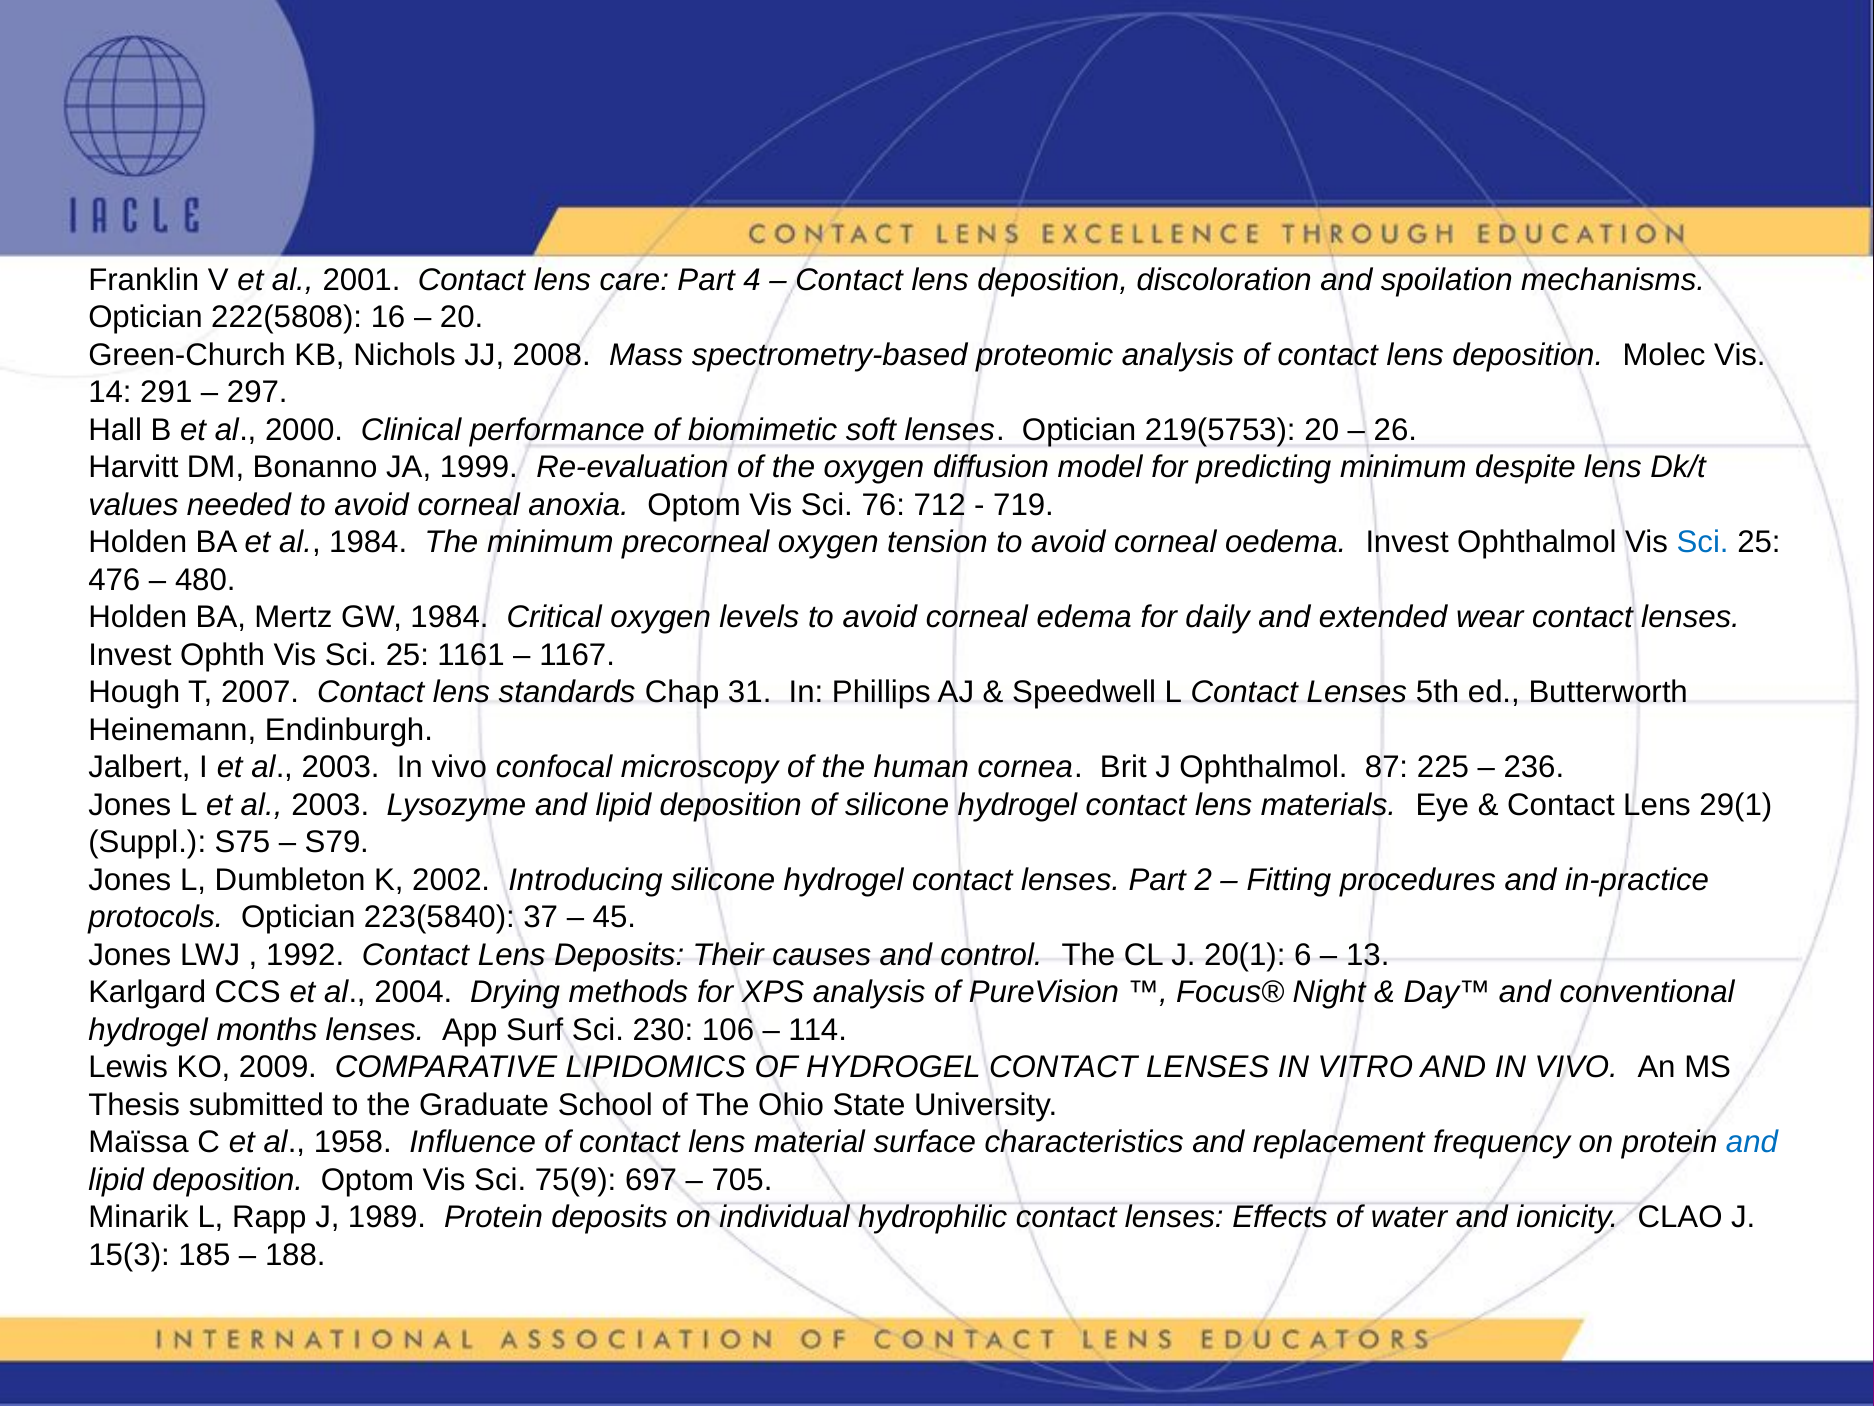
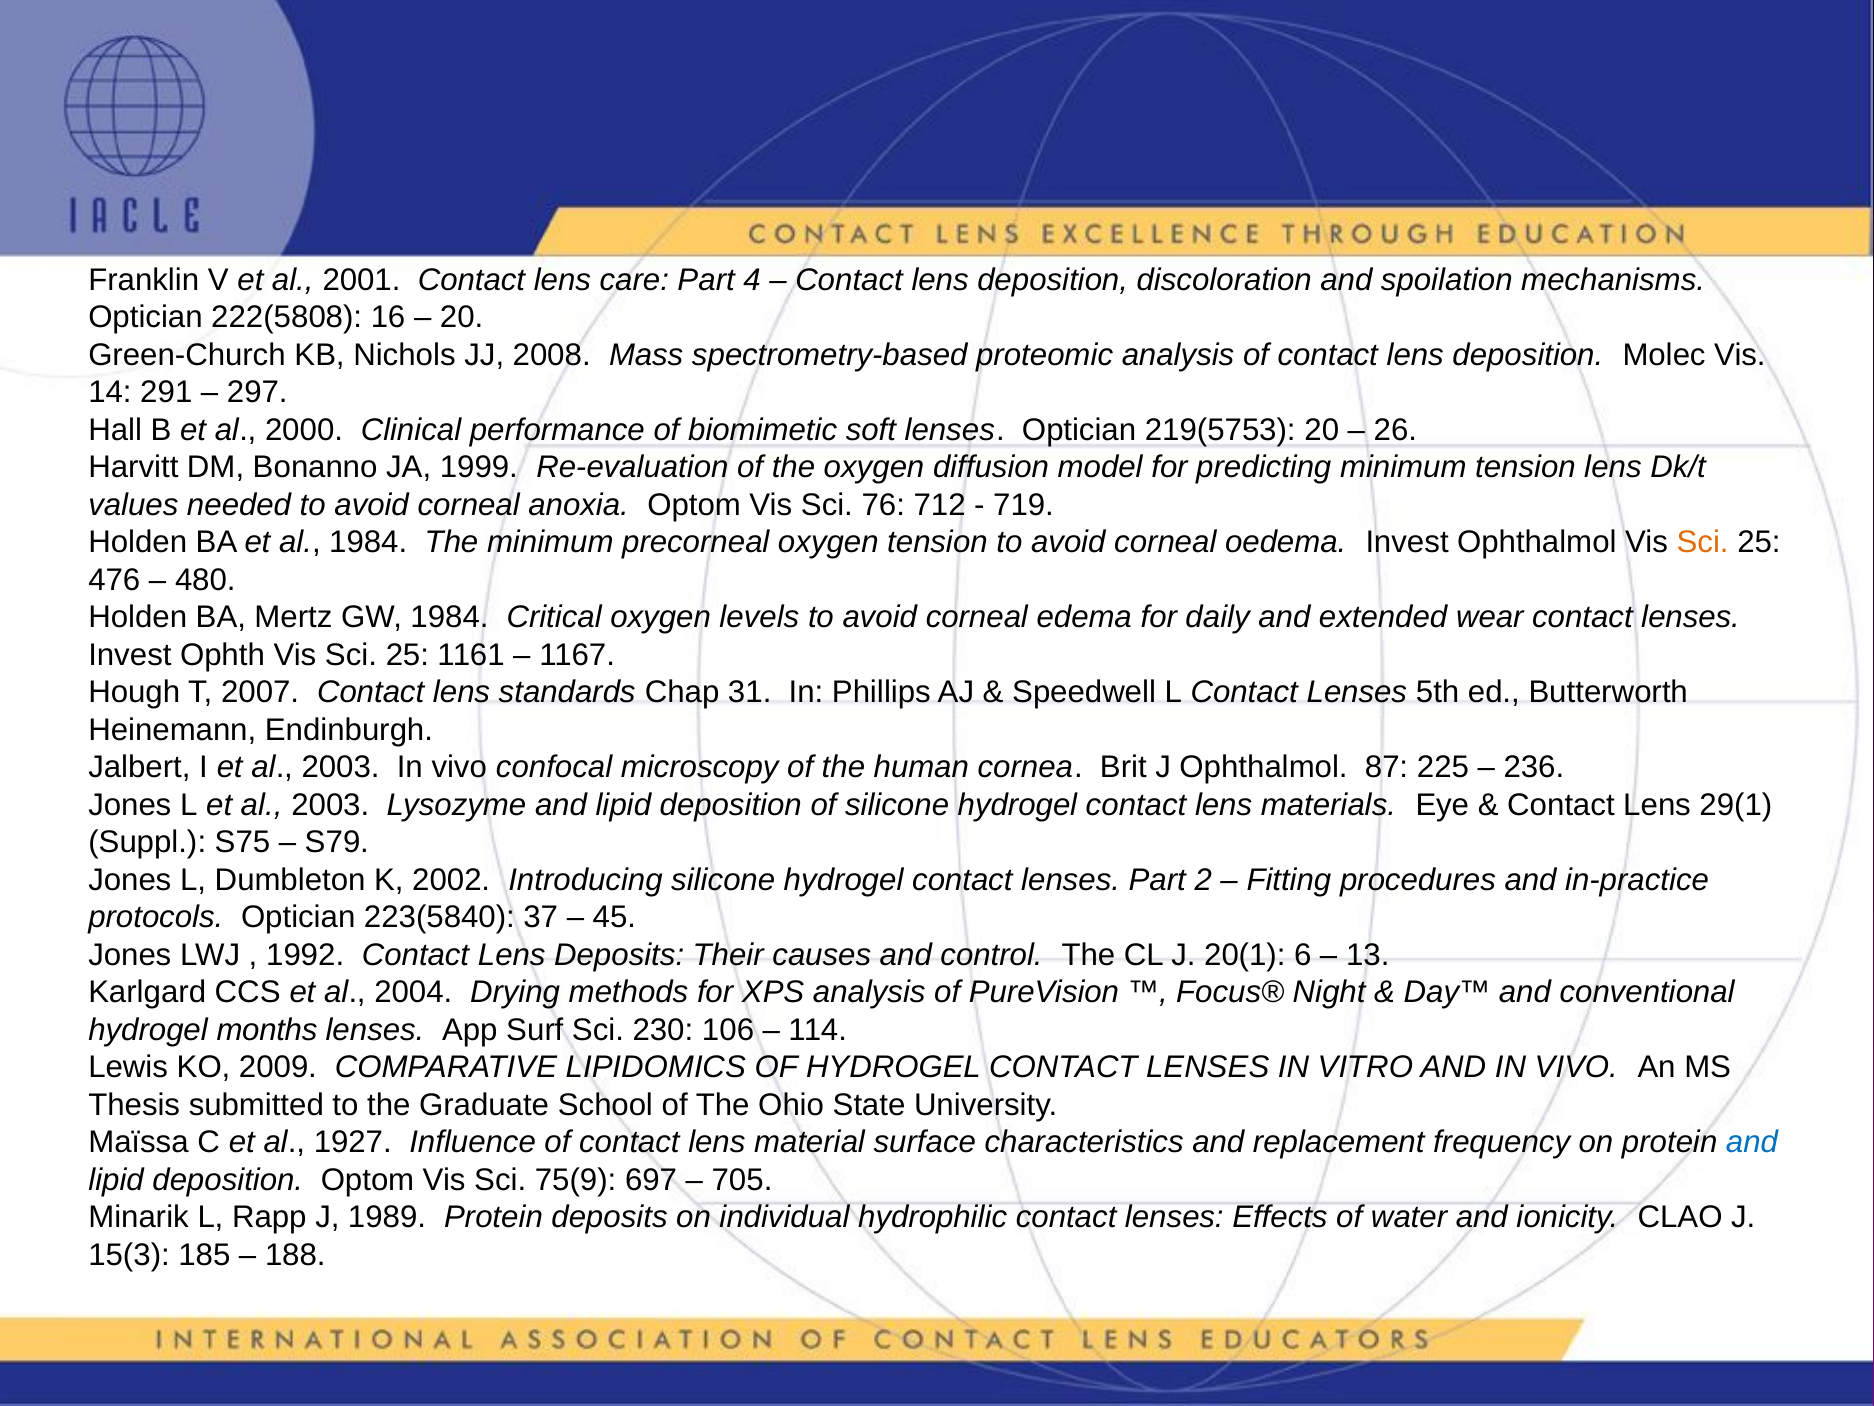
minimum despite: despite -> tension (1526, 467)
Sci colour: blue -> orange (1703, 542)
1958: 1958 -> 1927 (353, 1142)
